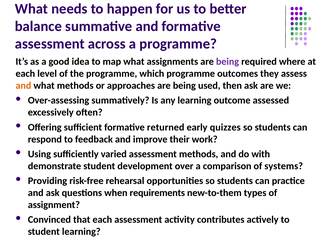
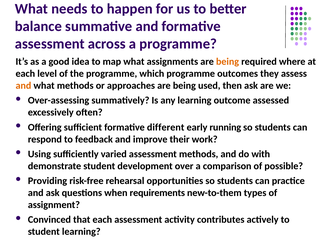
being colour: purple -> orange (228, 62)
returned: returned -> different (166, 127)
quizzes: quizzes -> running (225, 127)
systems: systems -> possible (284, 166)
